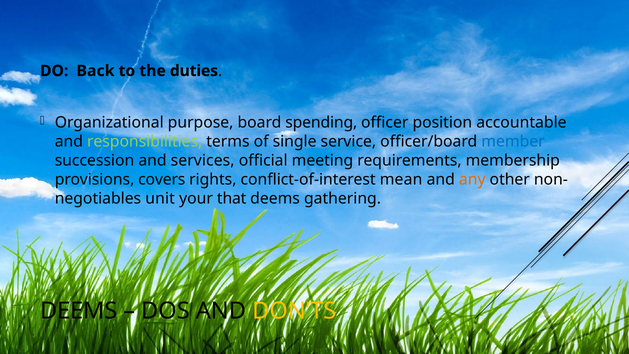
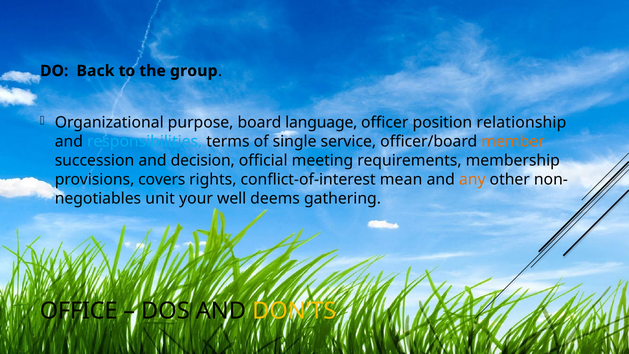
duties: duties -> group (194, 71)
spending: spending -> language (321, 123)
accountable: accountable -> relationship (521, 123)
responsibilities colour: light green -> light blue (145, 142)
member colour: blue -> orange (513, 142)
services: services -> decision (203, 160)
that: that -> well (232, 198)
DEEMS: DEEMS -> OFFICE (79, 311)
